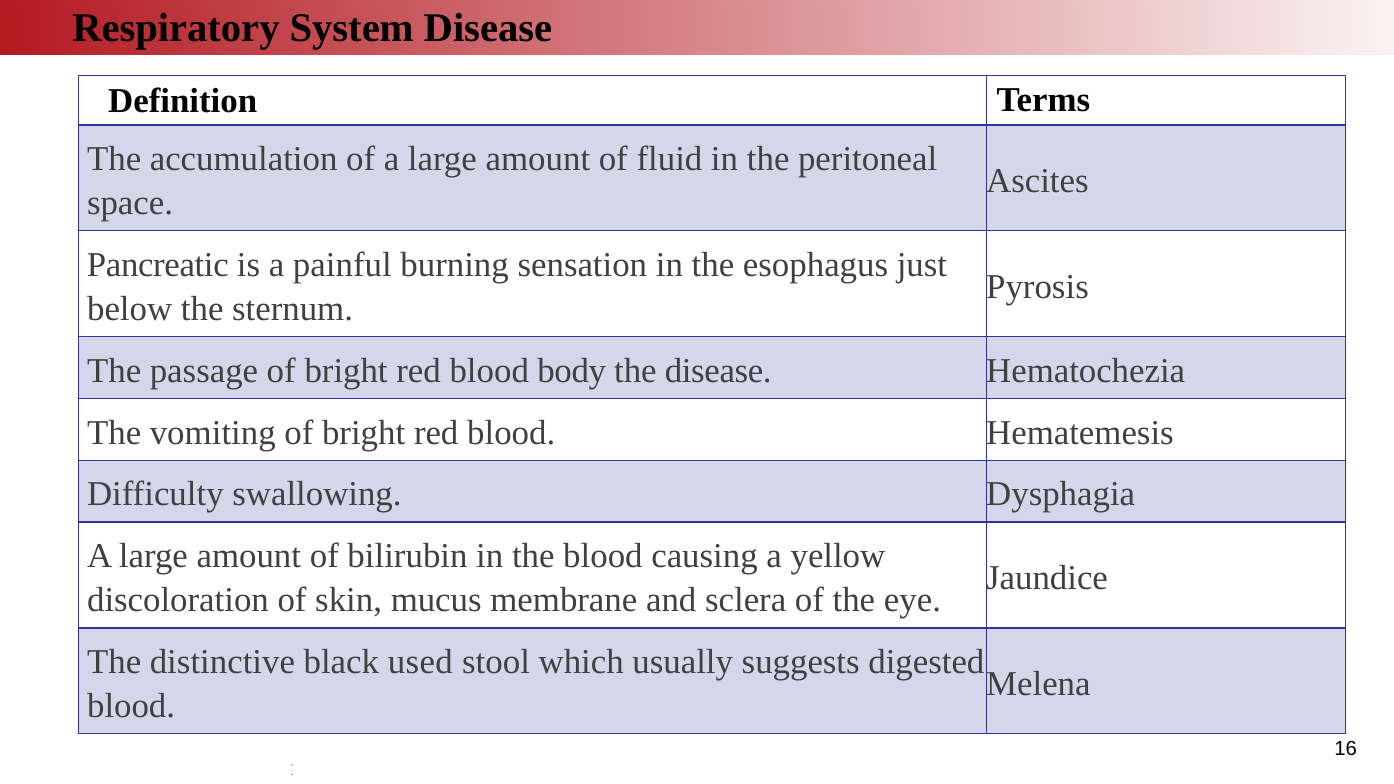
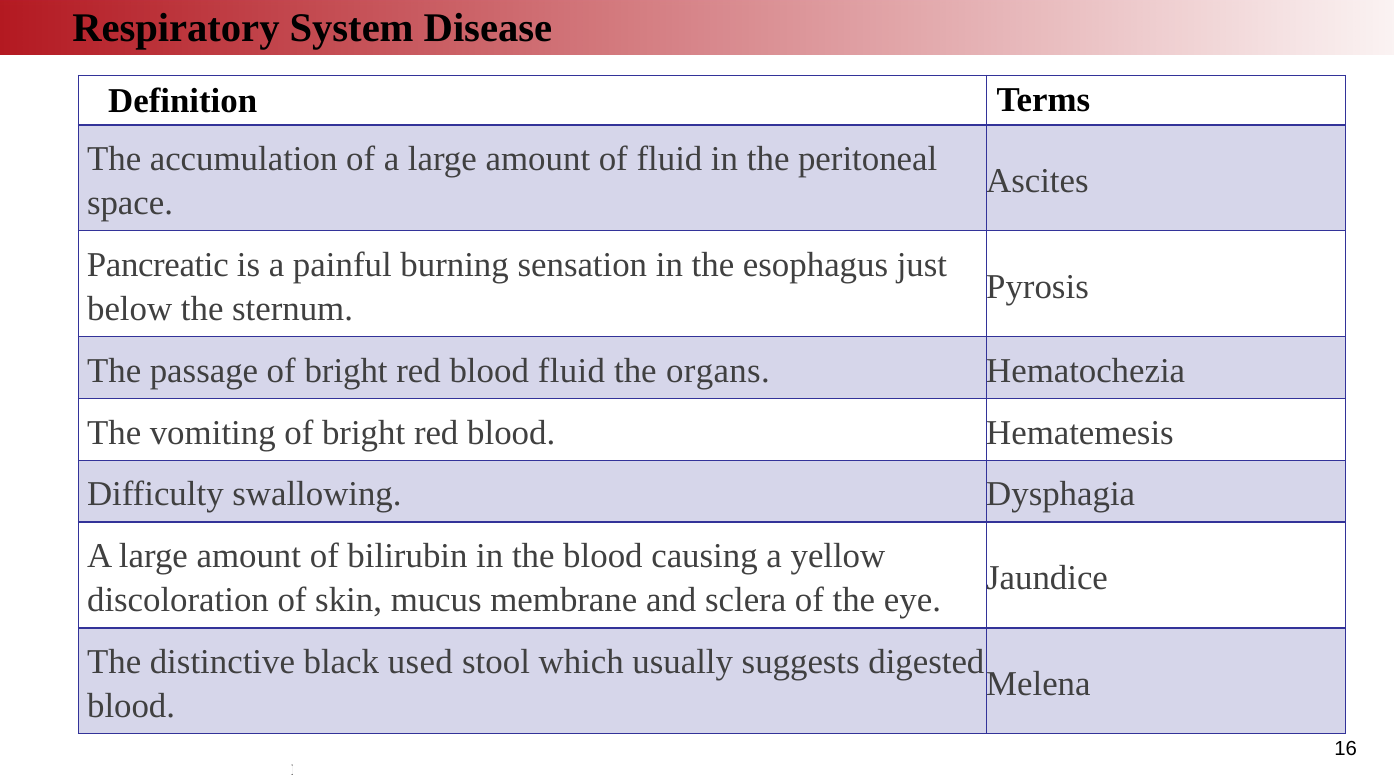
blood body: body -> fluid (571, 371)
the disease: disease -> organs (718, 371)
